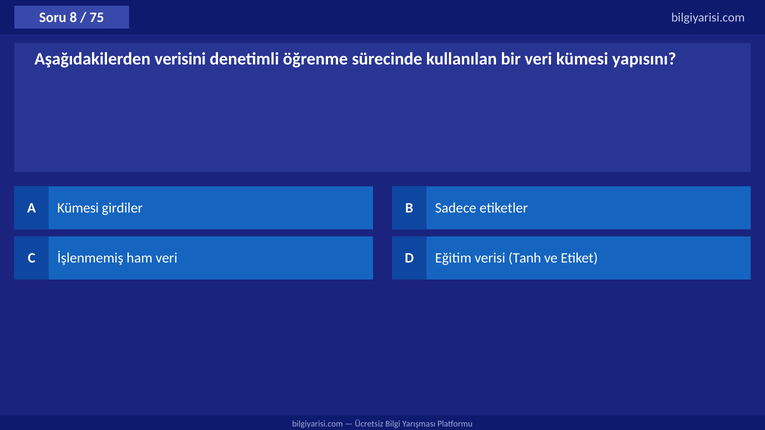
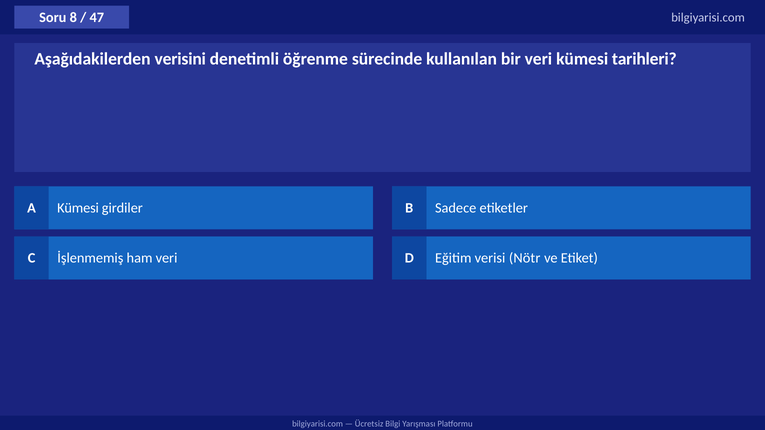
75: 75 -> 47 (97, 17)
yapısını: yapısını -> tarihleri (644, 59)
Tanh: Tanh -> Nötr (525, 258)
